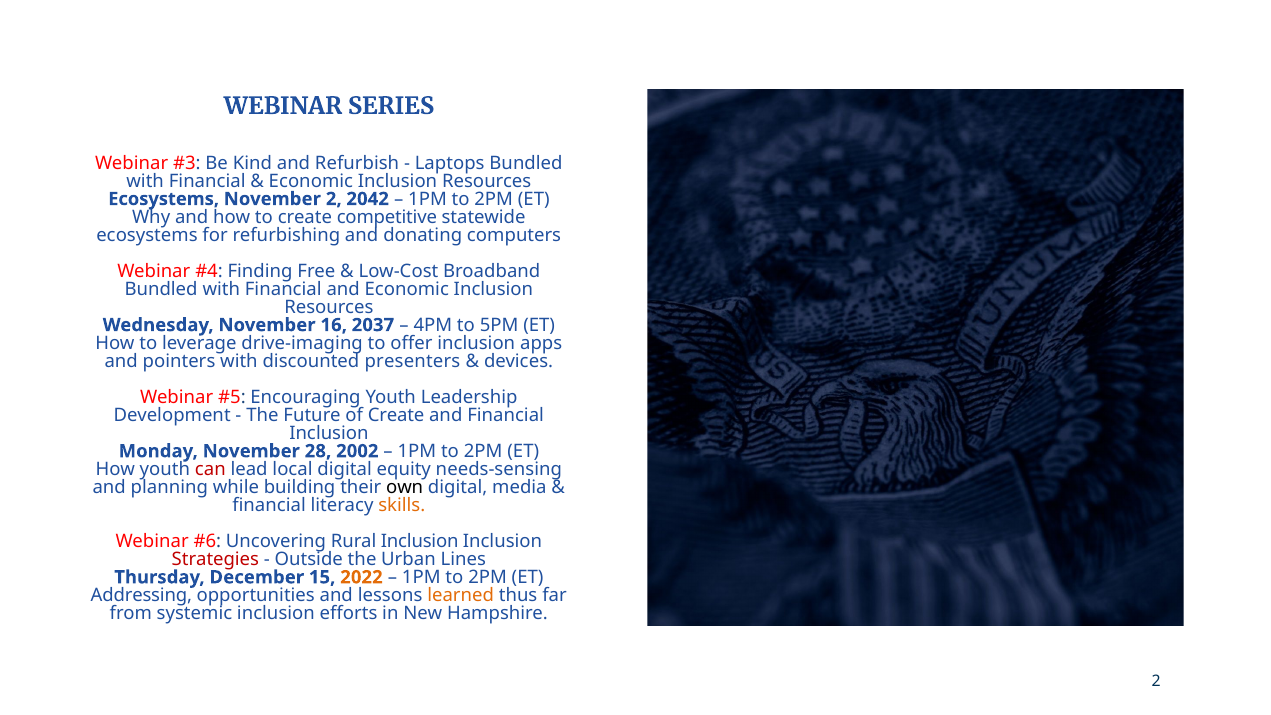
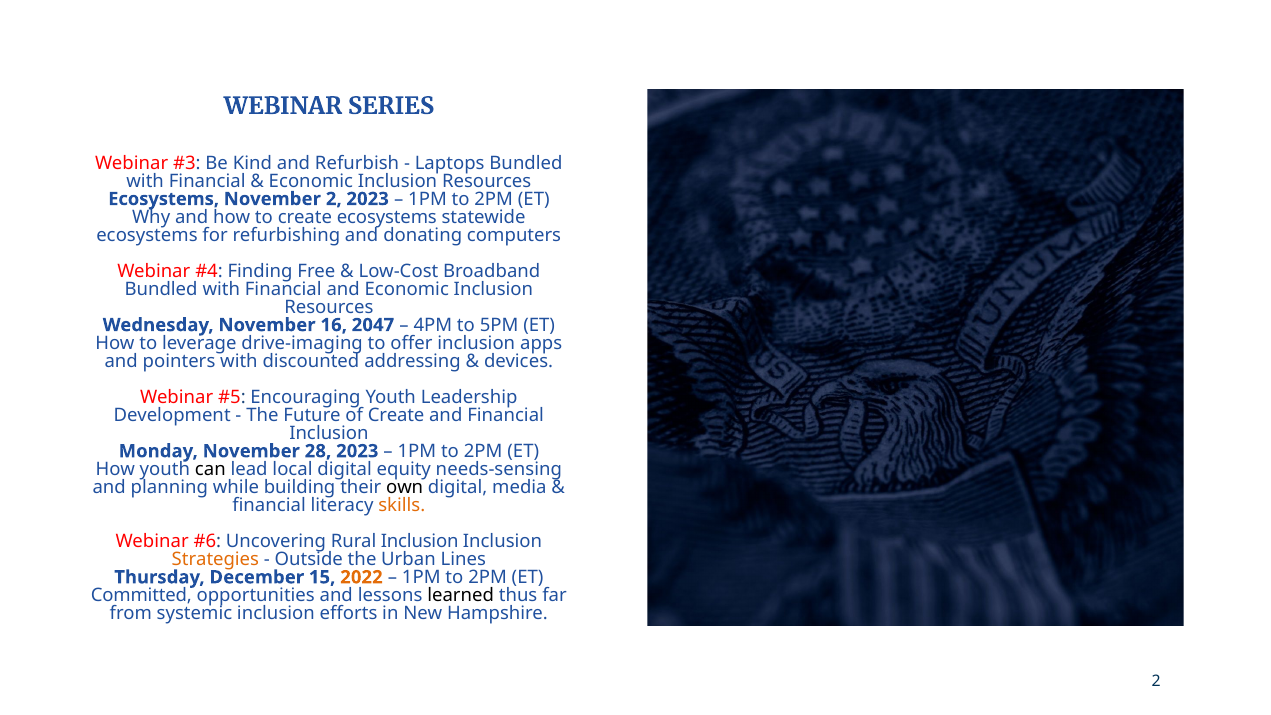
2 2042: 2042 -> 2023 (368, 199)
create competitive: competitive -> ecosystems (387, 217)
2037: 2037 -> 2047 (373, 325)
presenters: presenters -> addressing (413, 361)
28 2002: 2002 -> 2023 (357, 451)
can colour: red -> black (210, 469)
Strategies colour: red -> orange (215, 559)
Addressing: Addressing -> Committed (141, 595)
learned colour: orange -> black (461, 595)
